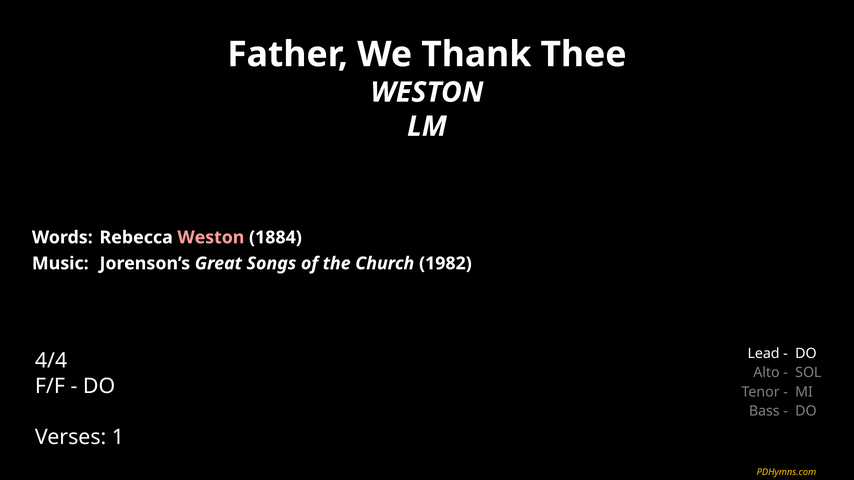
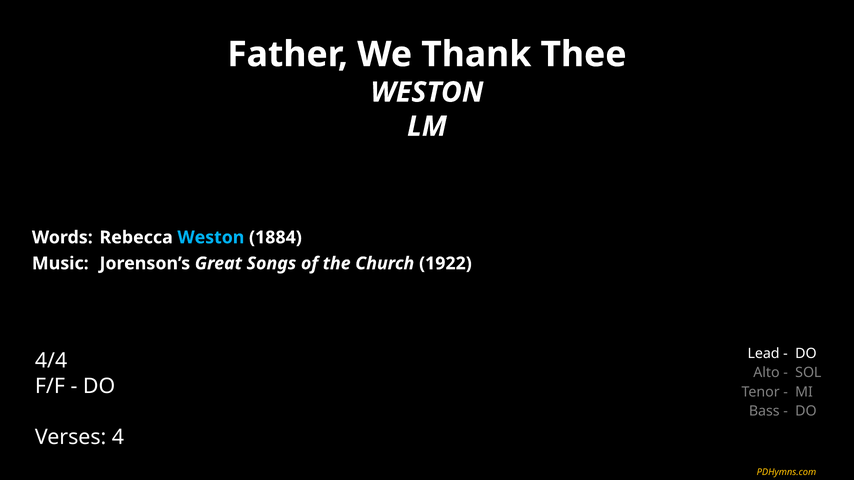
Weston colour: pink -> light blue (211, 238)
1982: 1982 -> 1922 (445, 264)
1: 1 -> 4 (118, 438)
